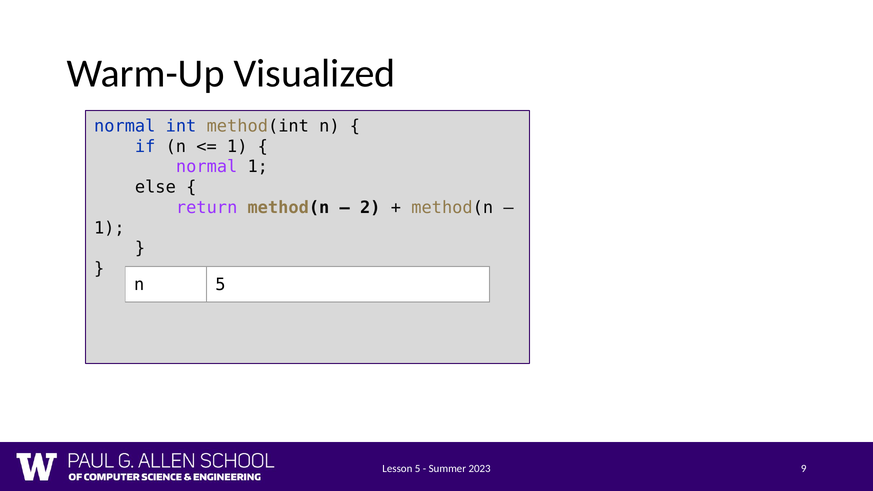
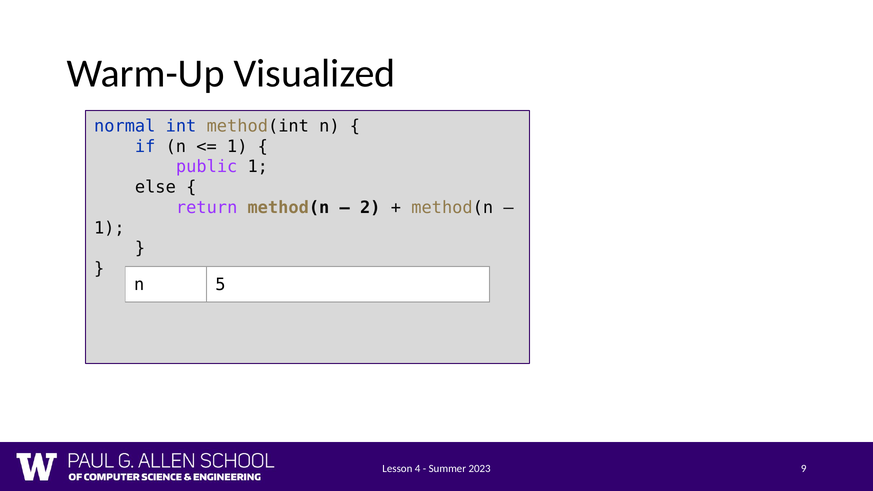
normal: normal -> public (207, 167)
Lesson 5: 5 -> 4 (418, 469)
